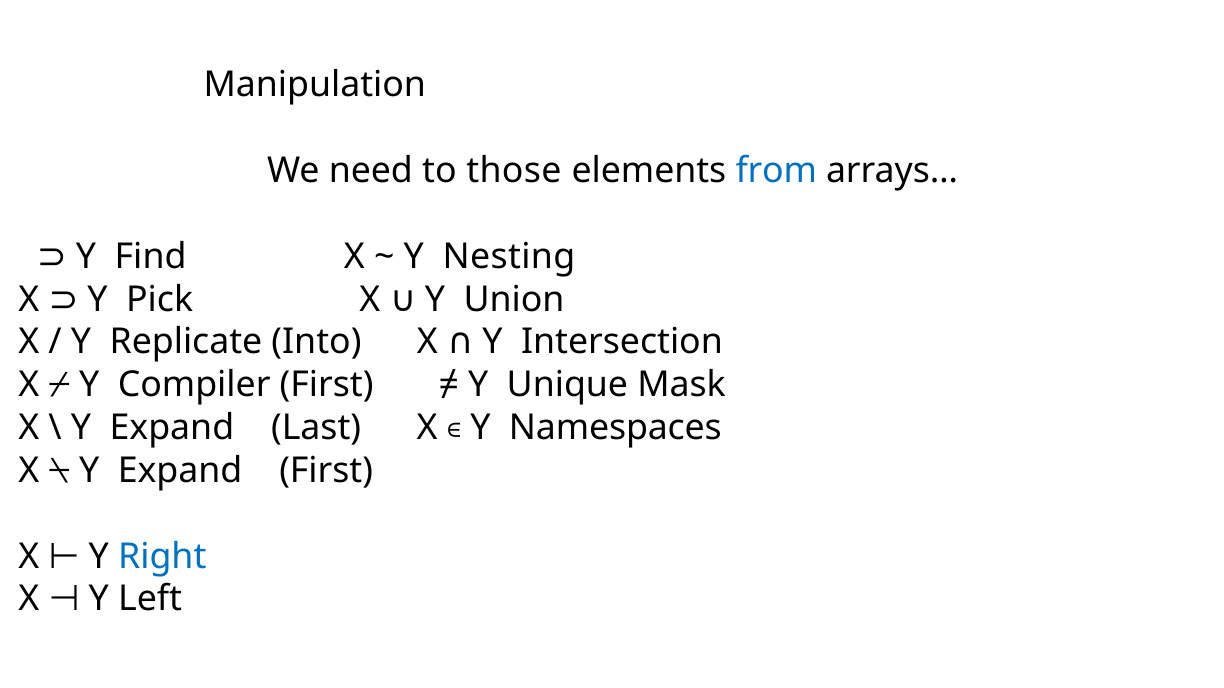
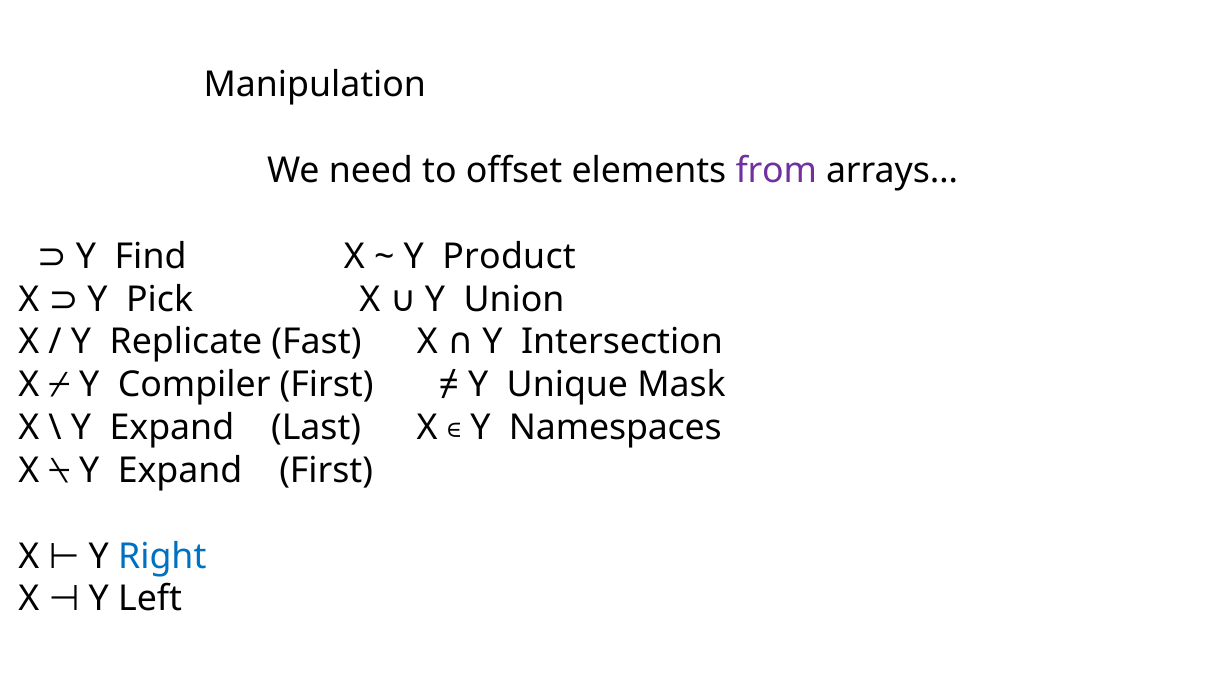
those: those -> offset (514, 171)
from colour: blue -> purple (776, 171)
Nesting: Nesting -> Product (509, 257)
Into: Into -> Fast (316, 342)
